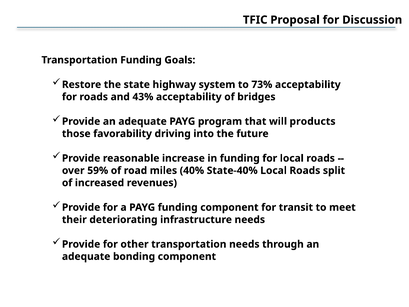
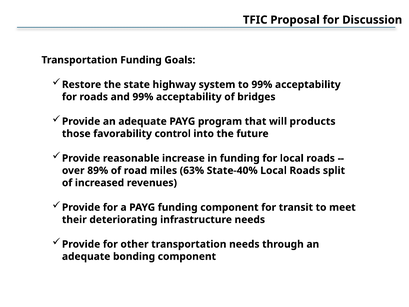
to 73%: 73% -> 99% (262, 85)
and 43%: 43% -> 99% (143, 97)
driving: driving -> control (173, 134)
59%: 59% -> 89% (98, 170)
40%: 40% -> 63% (192, 170)
